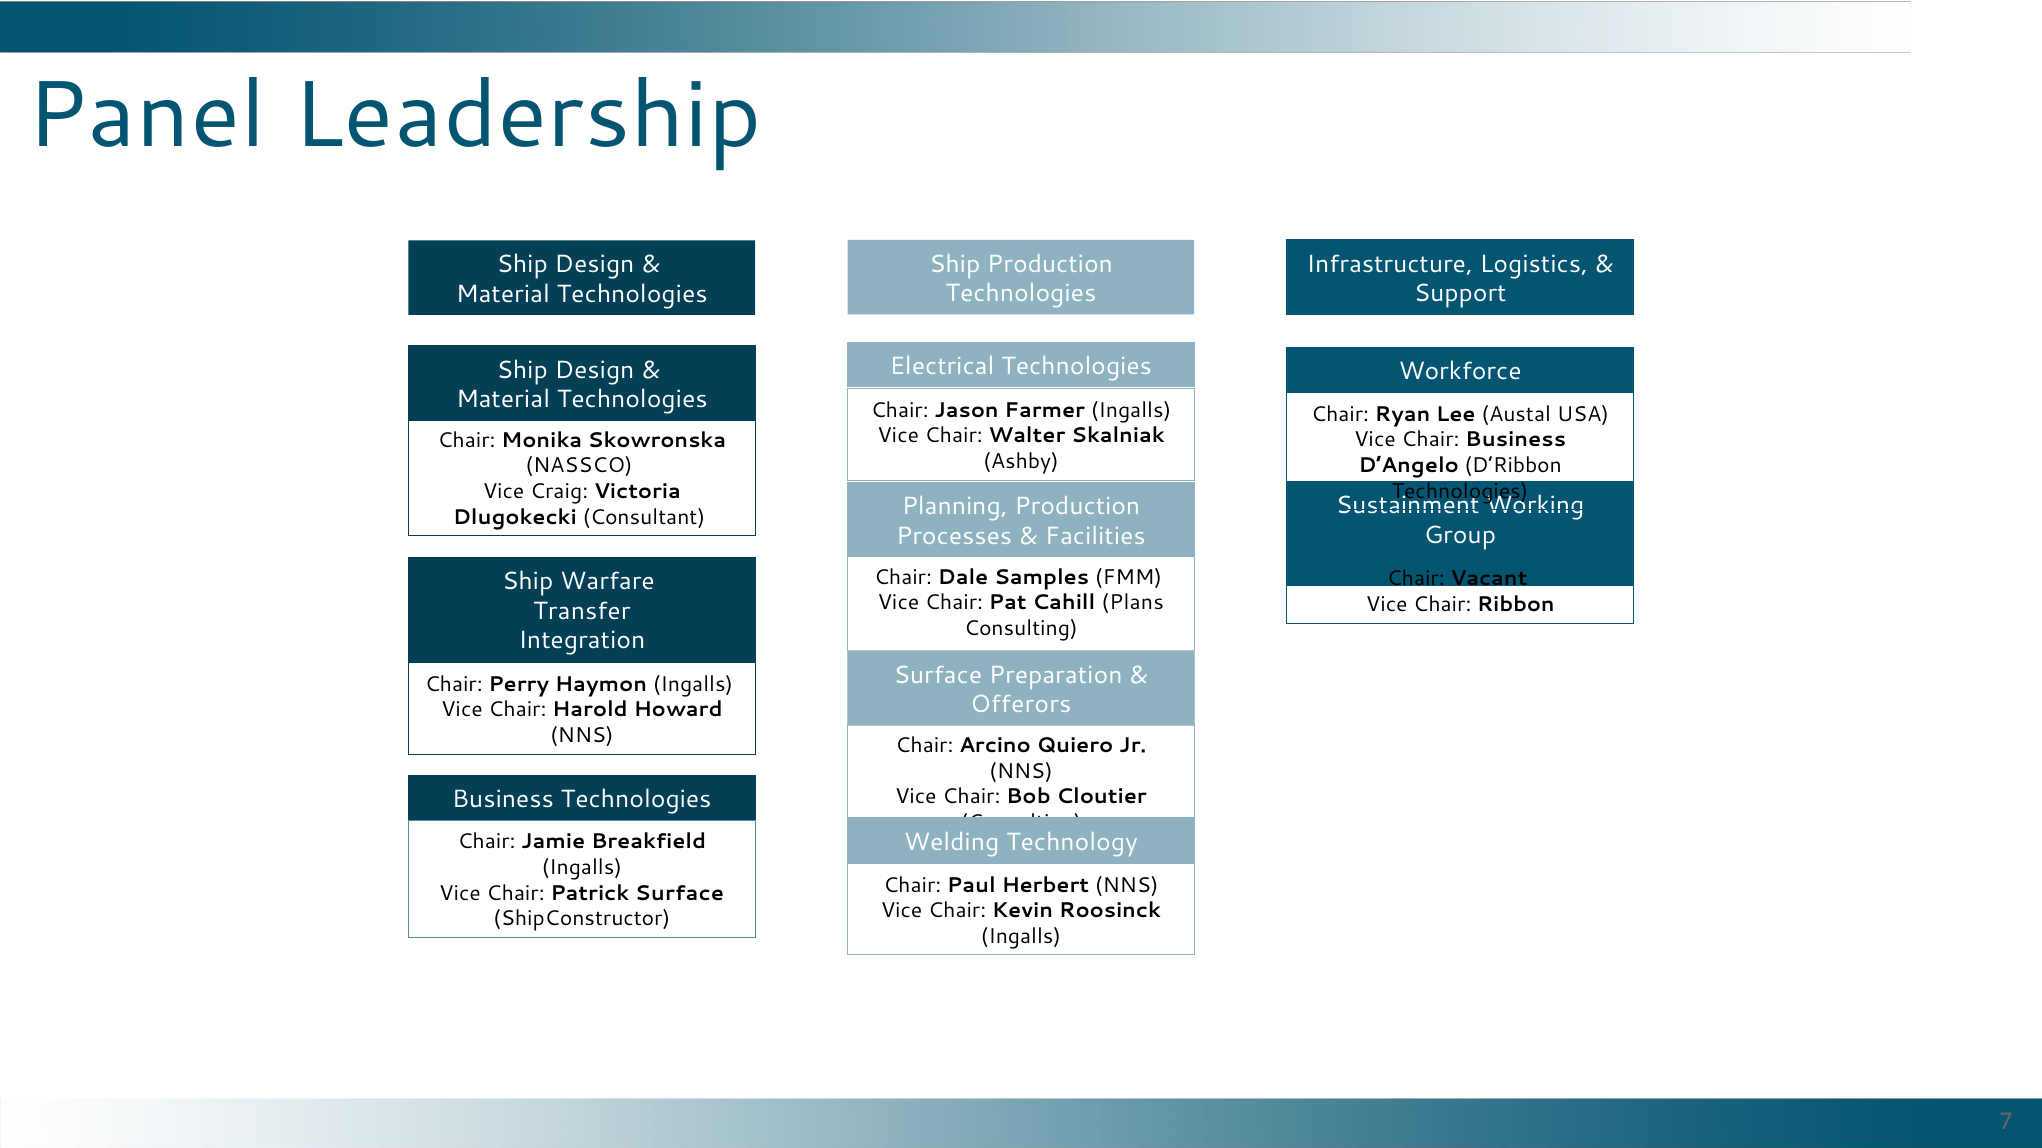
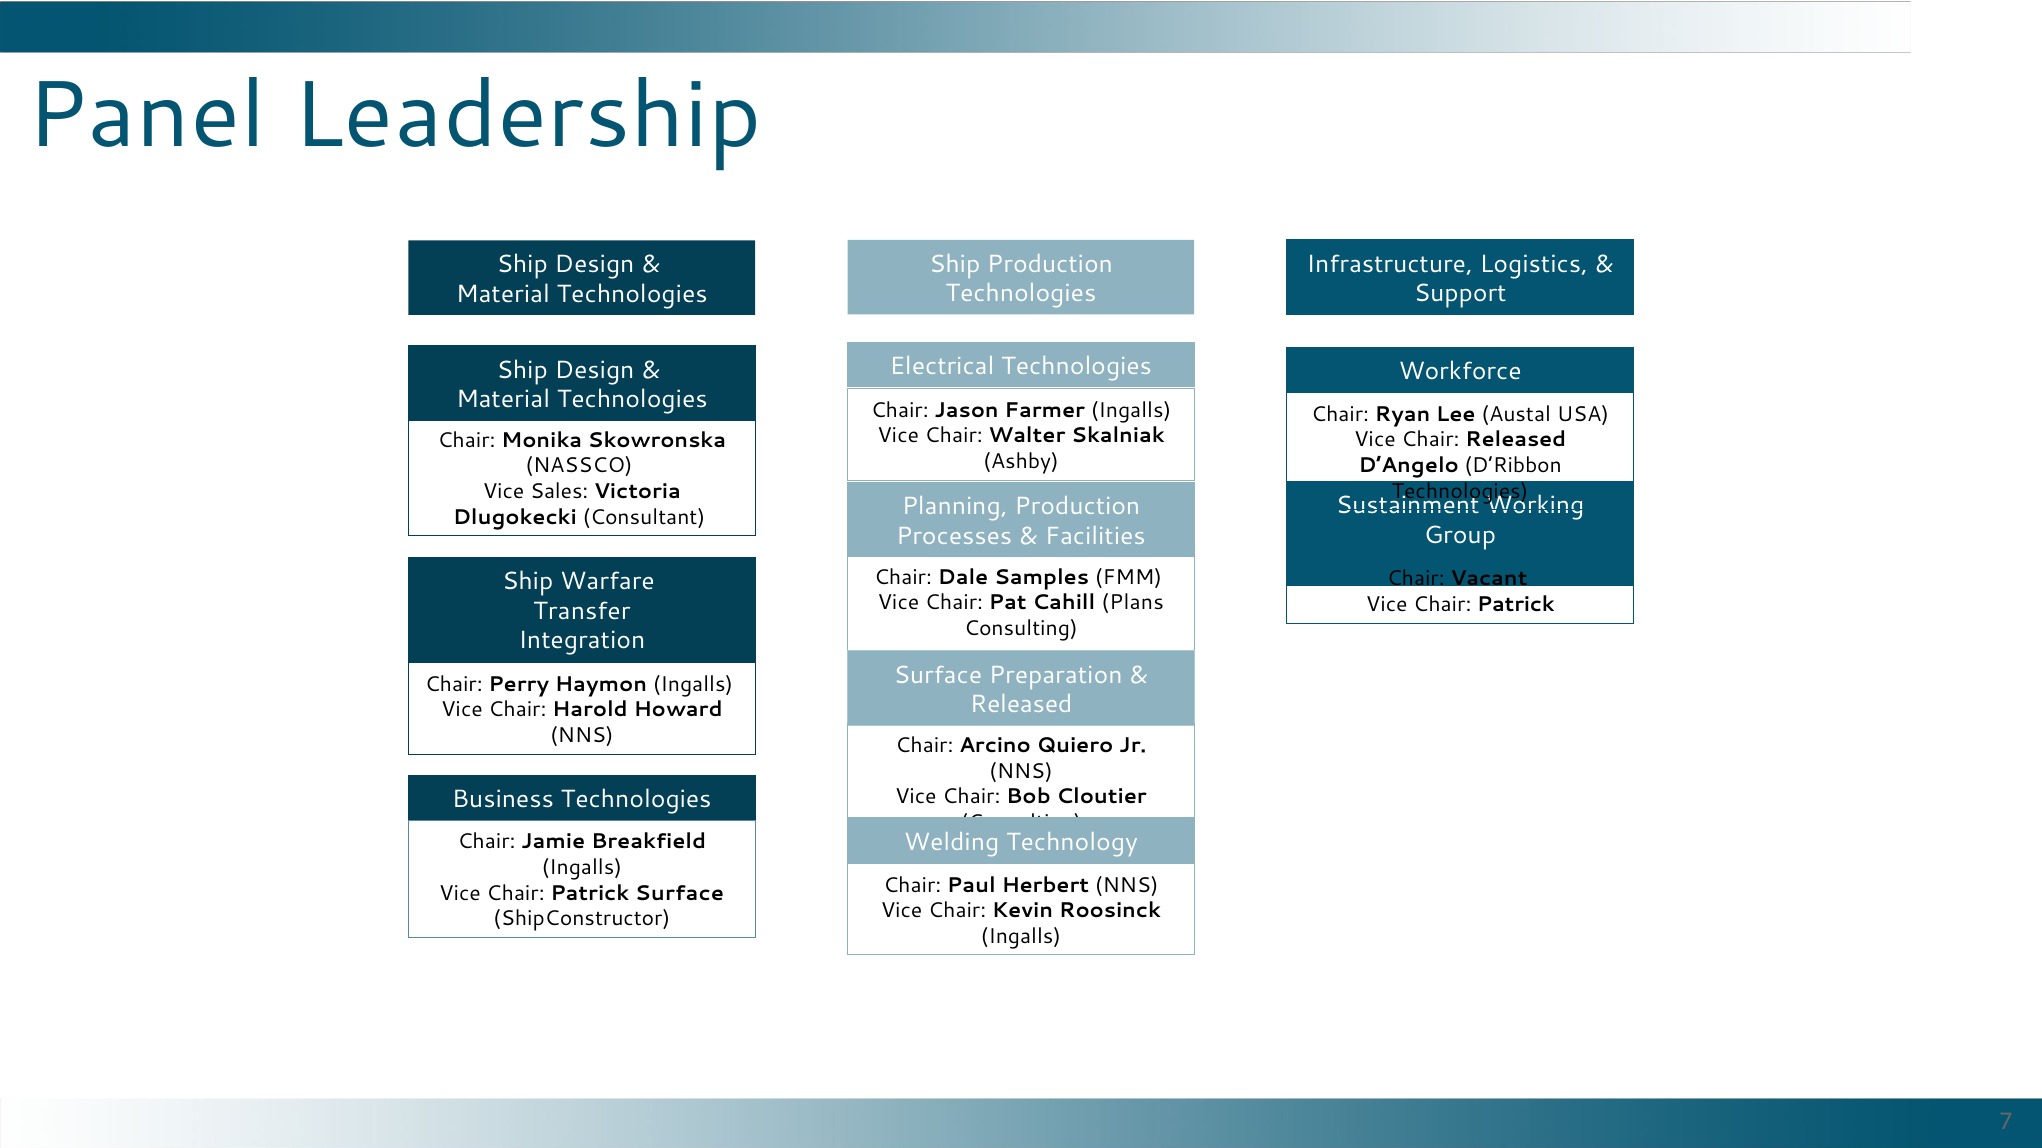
Chair Business: Business -> Released (1516, 440)
Craig: Craig -> Sales (559, 492)
Ribbon: Ribbon -> Patrick (1516, 605)
Offerors: Offerors -> Released (1021, 705)
